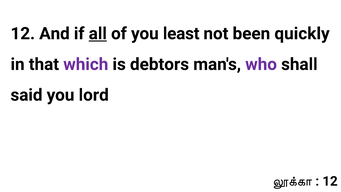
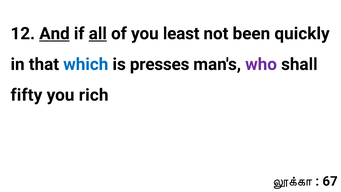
And underline: none -> present (54, 34)
which colour: purple -> blue (86, 64)
debtors: debtors -> presses (160, 64)
said: said -> fifty (26, 95)
lord: lord -> rich (94, 95)
12: 12 -> 67 (330, 181)
